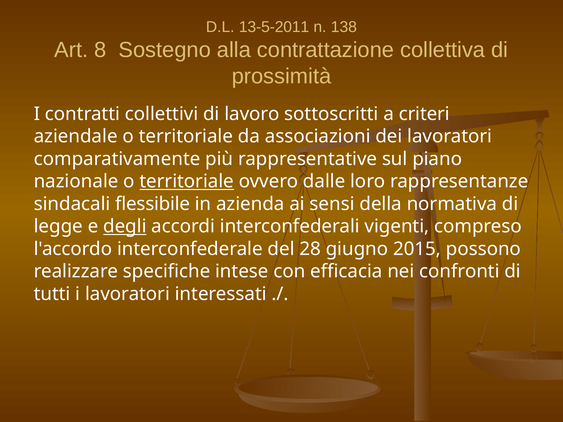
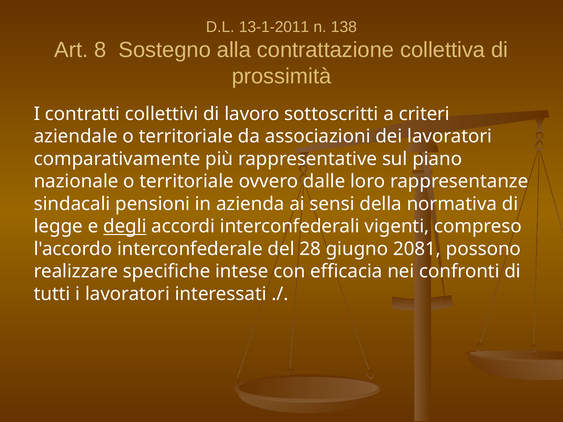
13-5-2011: 13-5-2011 -> 13-1-2011 (274, 27)
territoriale underline: present -> none (187, 181)
flessibile: flessibile -> pensioni (153, 204)
2015: 2015 -> 2081 (417, 249)
